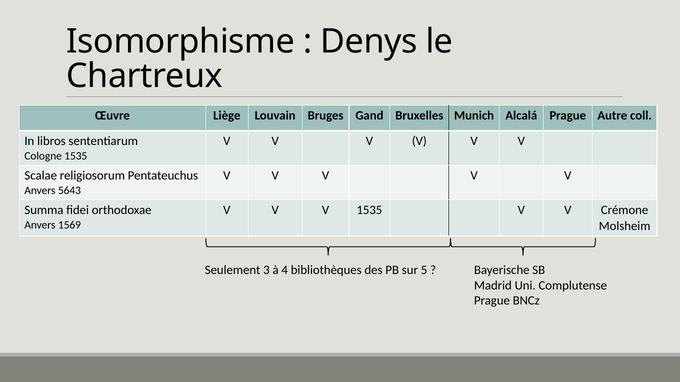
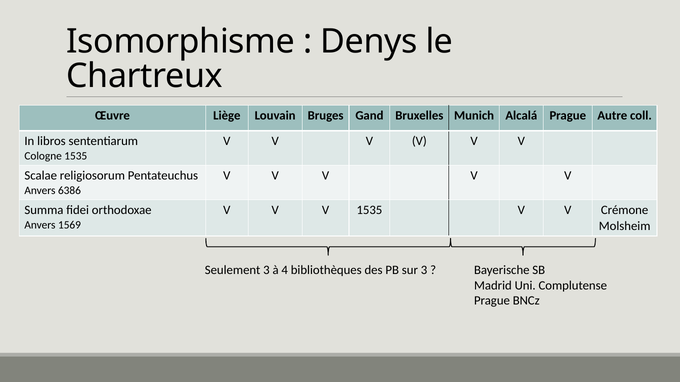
5643: 5643 -> 6386 (69, 191)
sur 5: 5 -> 3 (424, 271)
